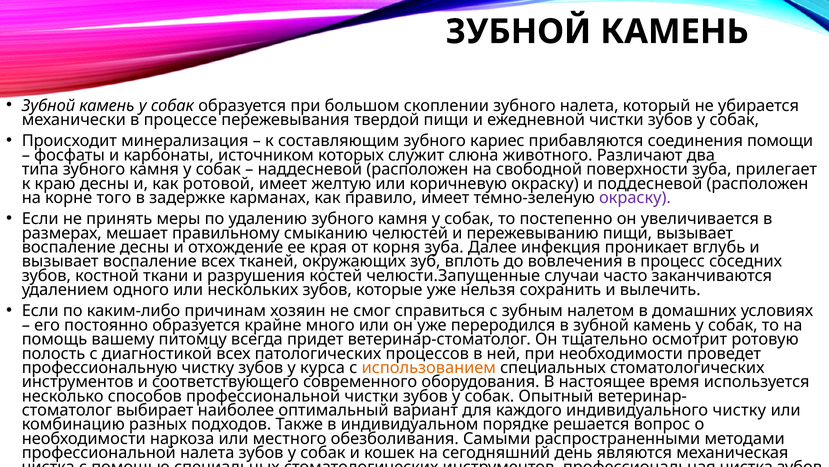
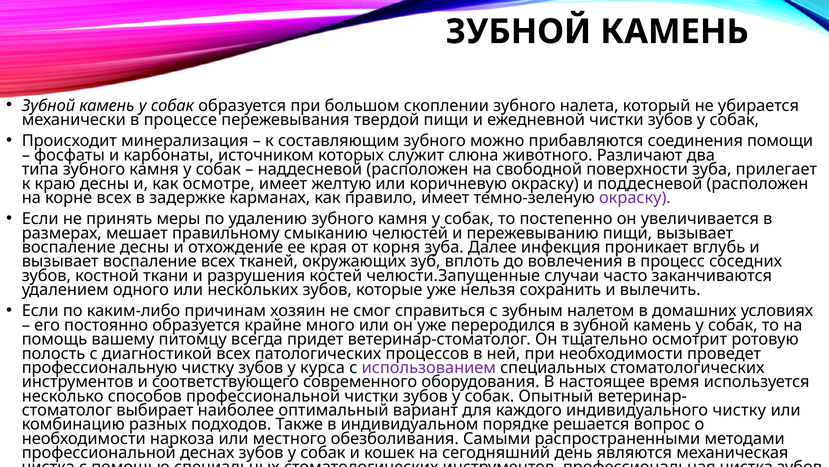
кариес: кариес -> можно (497, 141)
ротовой: ротовой -> осмотре (219, 183)
корне того: того -> всех (114, 198)
использованием colour: orange -> purple (429, 367)
профессиональной налета: налета -> деснах (207, 452)
